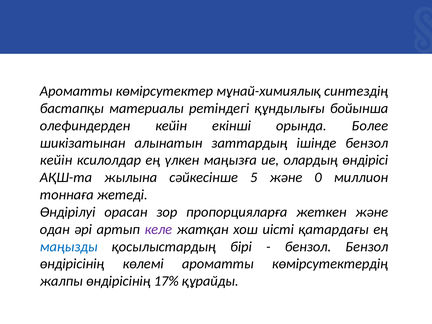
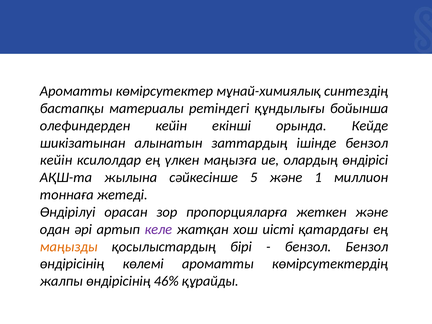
Более: Более -> Кейде (370, 126)
0: 0 -> 1 (318, 177)
маңызды colour: blue -> orange (69, 247)
17%: 17% -> 46% (166, 281)
